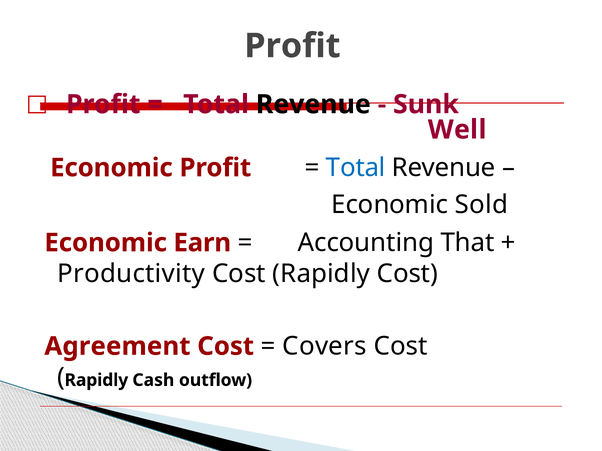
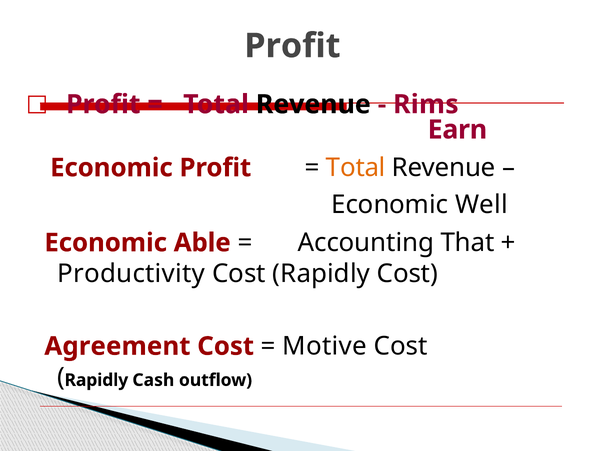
Sunk: Sunk -> Rims (426, 105)
Well: Well -> Earn (457, 130)
Total colour: blue -> orange (356, 168)
Sold: Sold -> Well (481, 205)
Earn: Earn -> Able (202, 243)
Covers: Covers -> Motive (325, 347)
